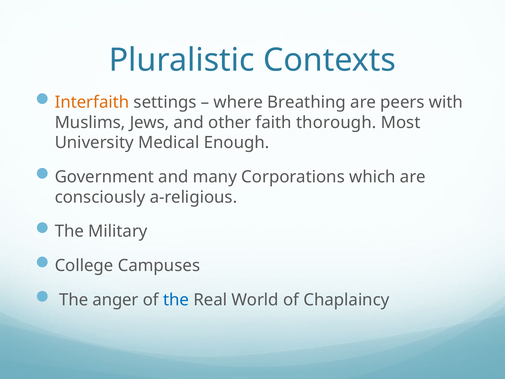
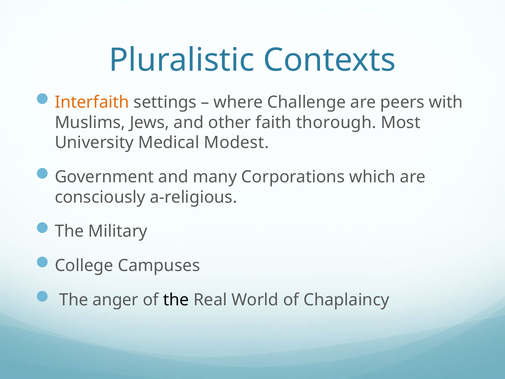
Breathing: Breathing -> Challenge (307, 102)
Enough: Enough -> Modest (236, 143)
the colour: blue -> black (176, 300)
